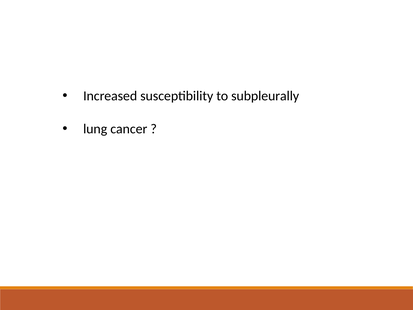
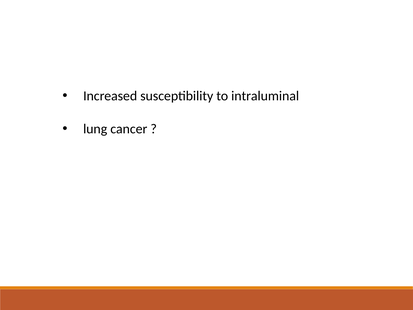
subpleurally: subpleurally -> intraluminal (265, 96)
